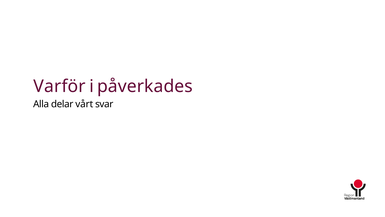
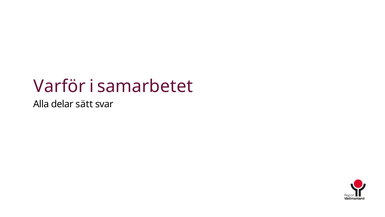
påverkades: påverkades -> samarbetet (145, 86)
vårt: vårt -> sätt (84, 104)
